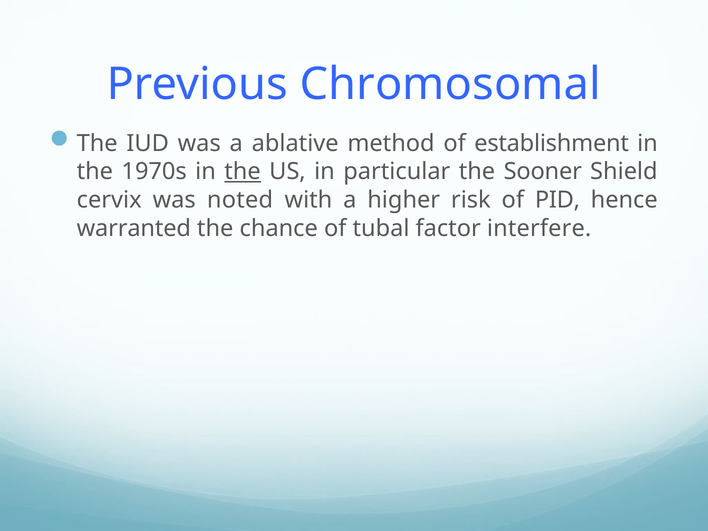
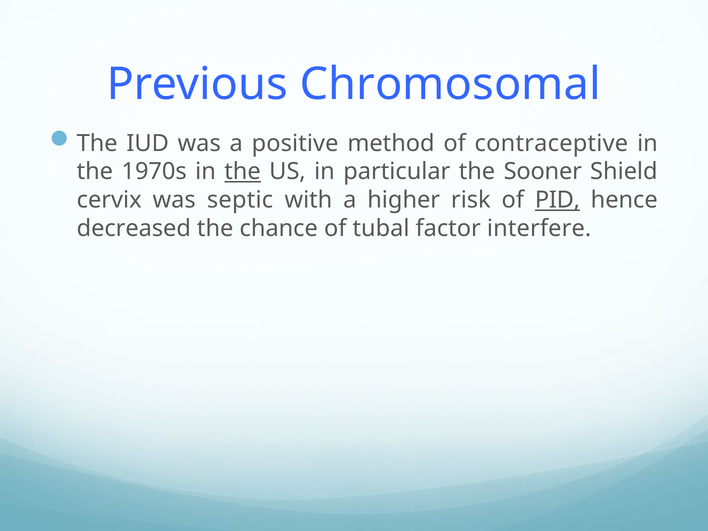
ablative: ablative -> positive (295, 143)
establishment: establishment -> contraceptive (551, 143)
noted: noted -> septic (240, 200)
PID underline: none -> present (557, 200)
warranted: warranted -> decreased (134, 228)
